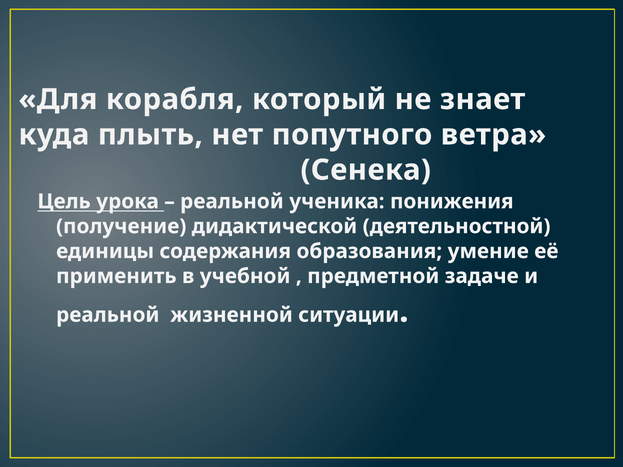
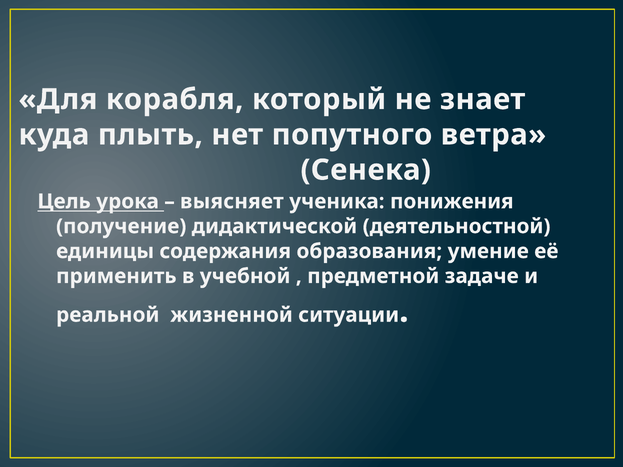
реальной: реальной -> выясняет (232, 202)
